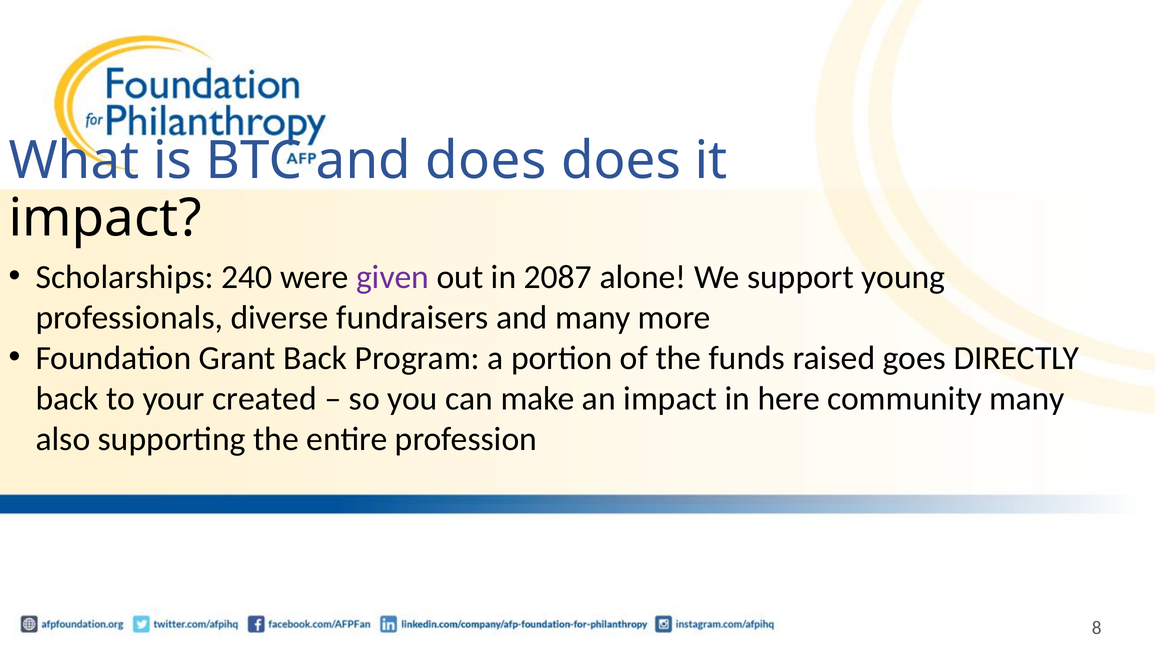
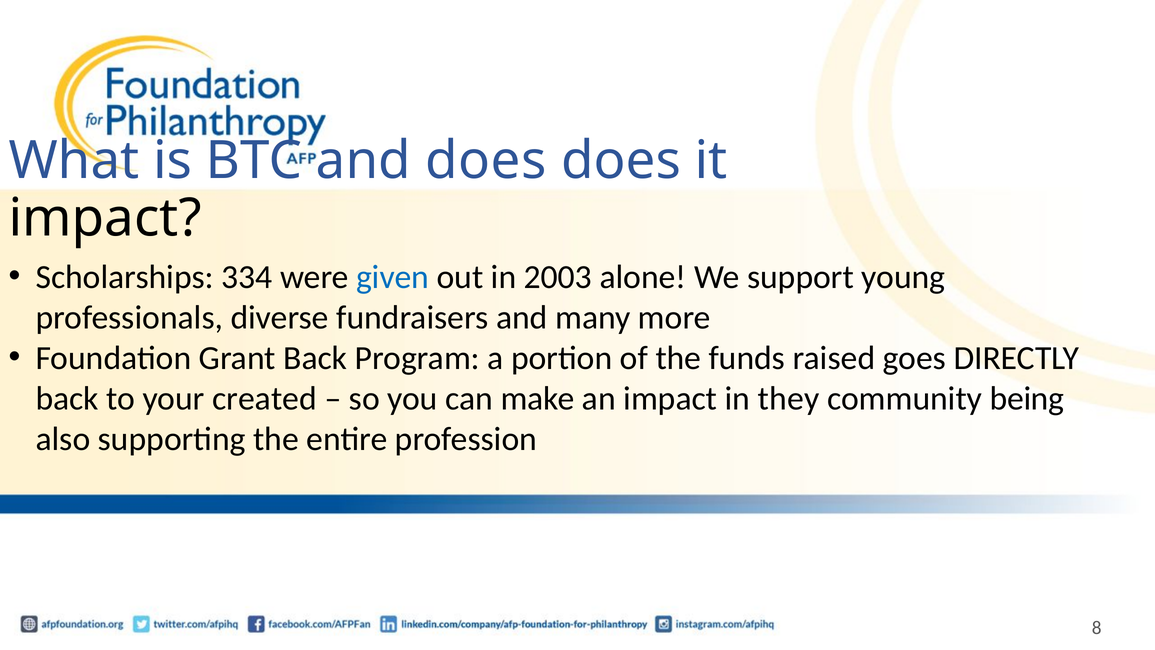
240: 240 -> 334 (247, 277)
given colour: purple -> blue (393, 277)
2087: 2087 -> 2003 (558, 277)
here: here -> they (788, 398)
community many: many -> being (1027, 398)
